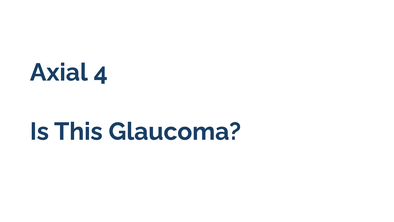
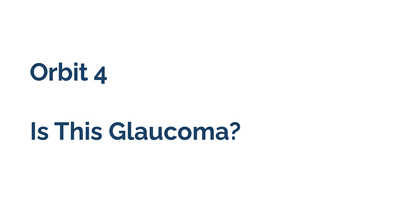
Axial: Axial -> Orbit (59, 72)
